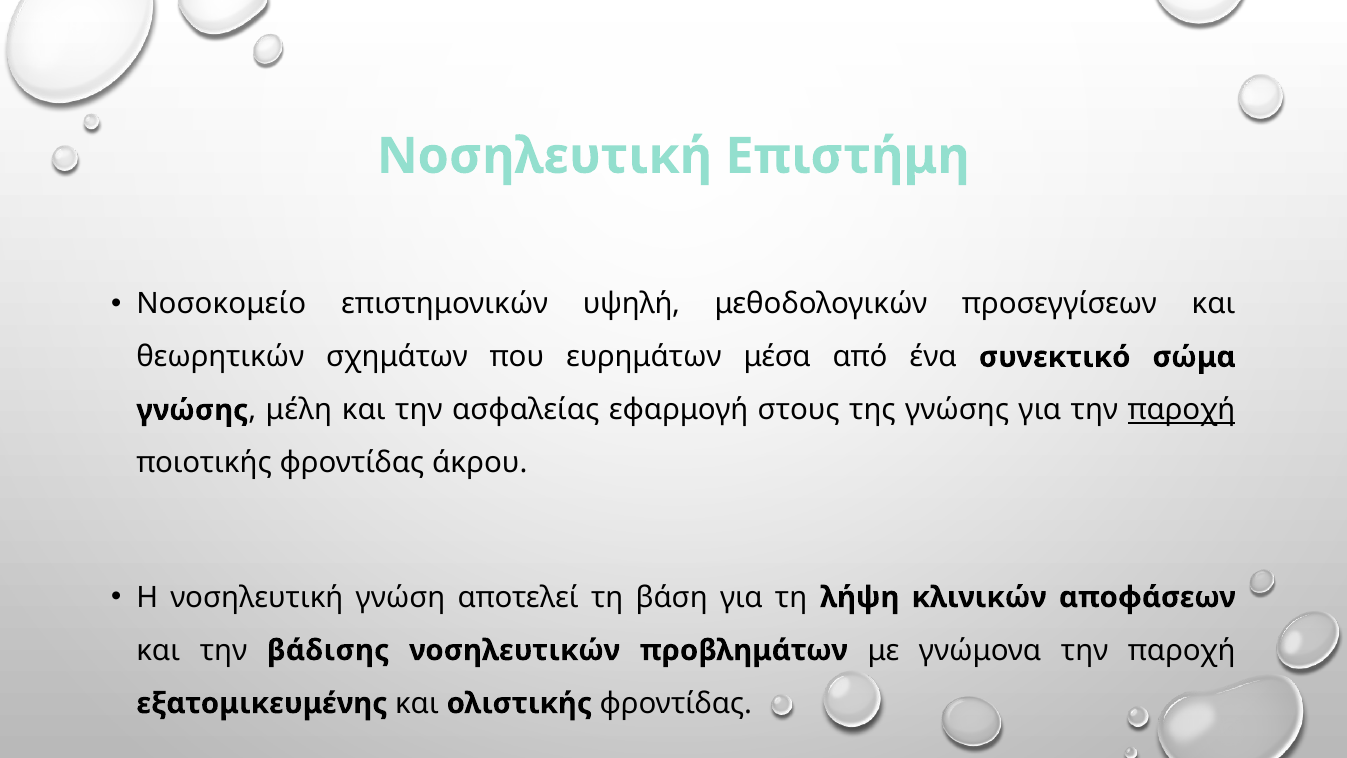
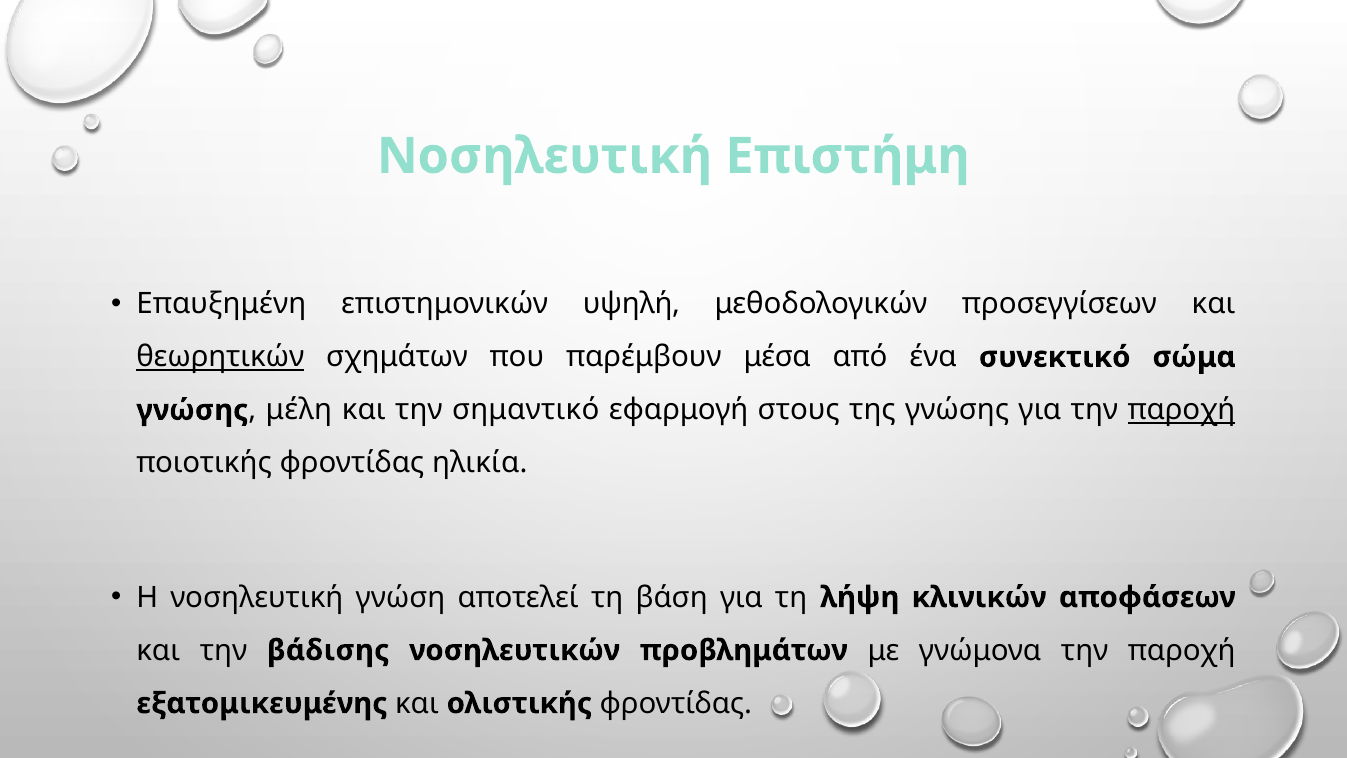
Νοσοκομείο: Νοσοκομείο -> Επαυξημένη (221, 304)
θεωρητικών underline: none -> present (220, 357)
ευρημάτων: ευρημάτων -> παρέμβουν (644, 357)
ασφαλείας: ασφαλείας -> σημαντικό (526, 410)
άκρου: άκρου -> ηλικία (480, 463)
